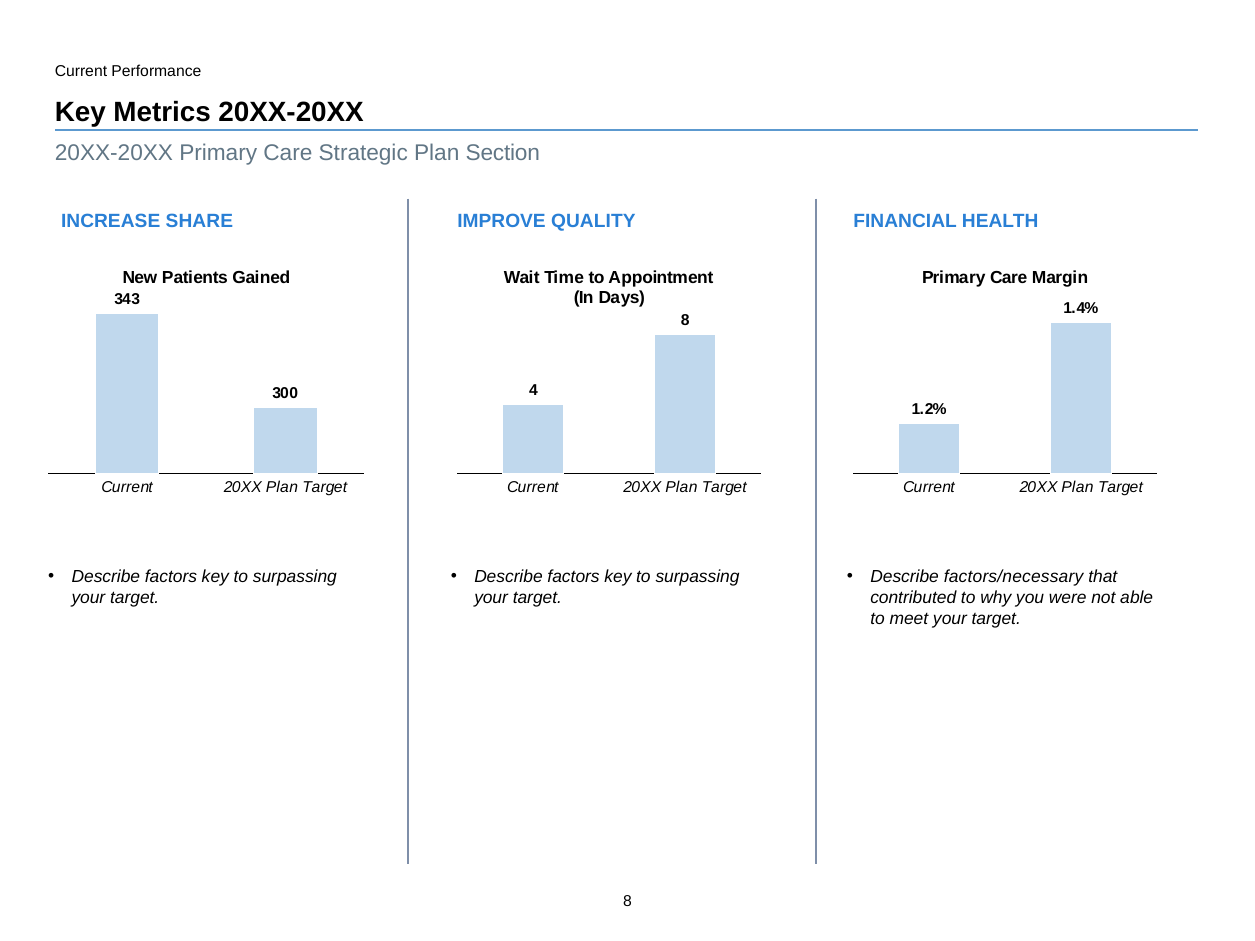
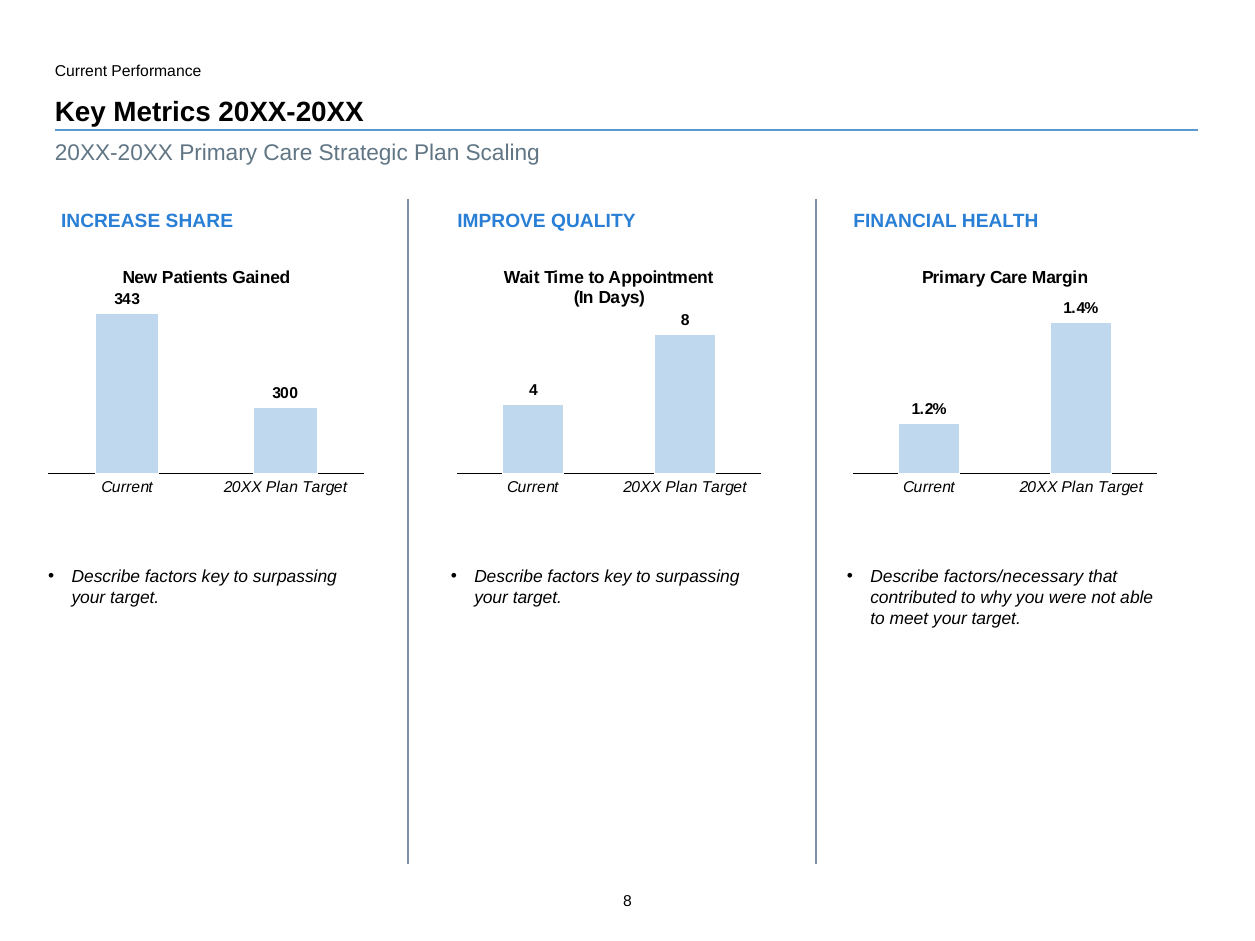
Section: Section -> Scaling (503, 153)
